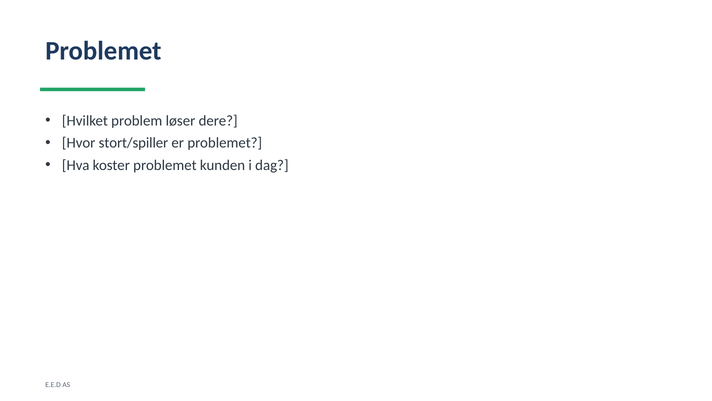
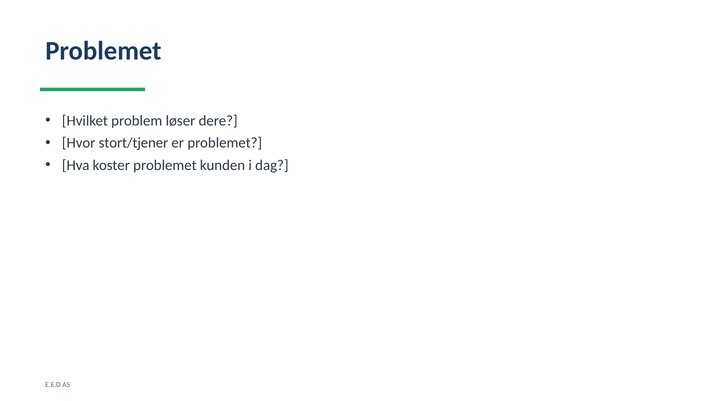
stort/spiller: stort/spiller -> stort/tjener (133, 143)
